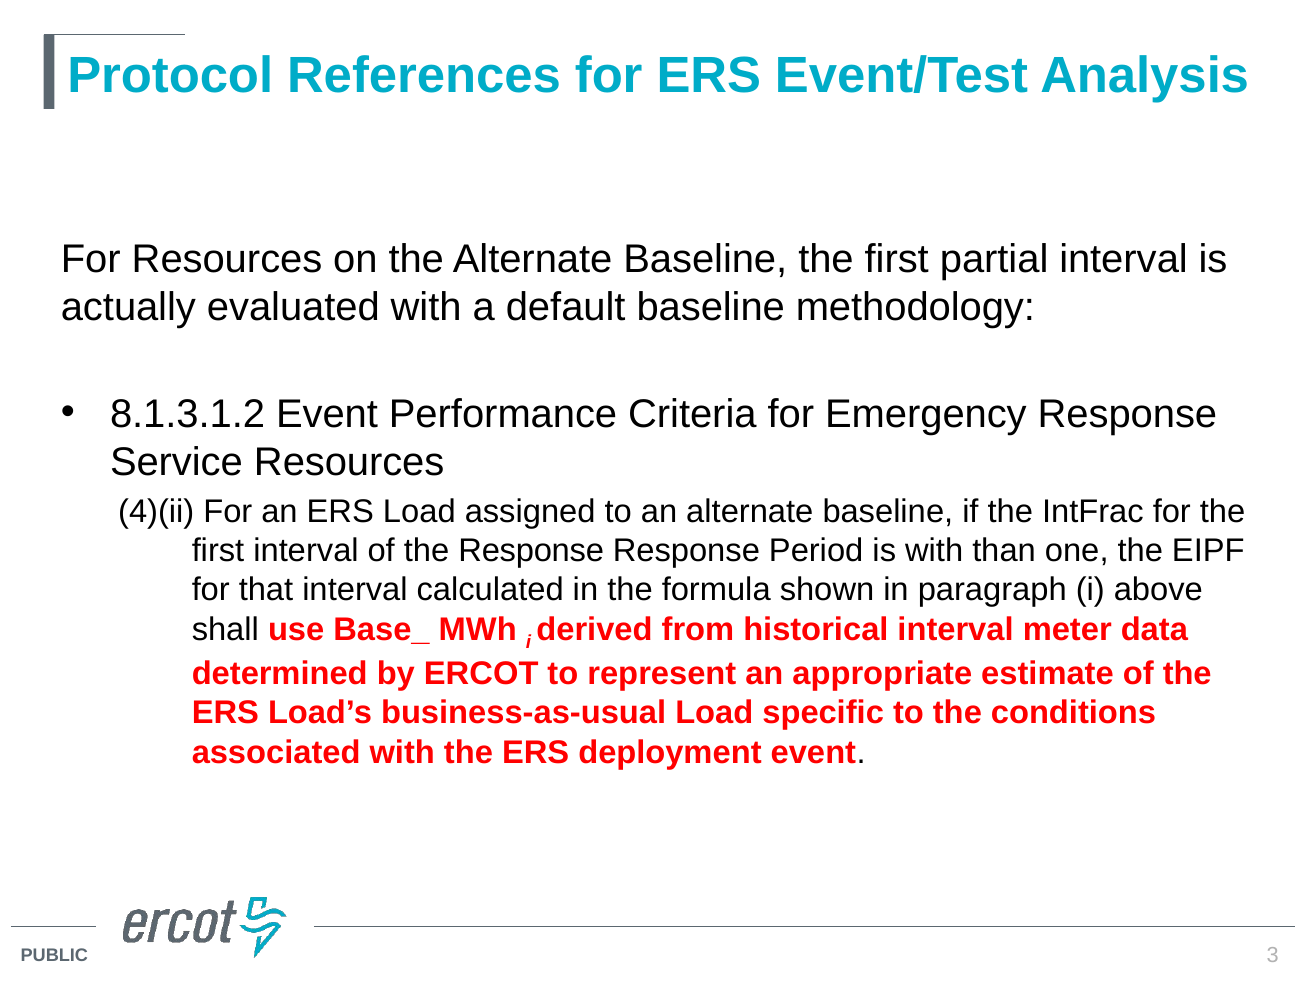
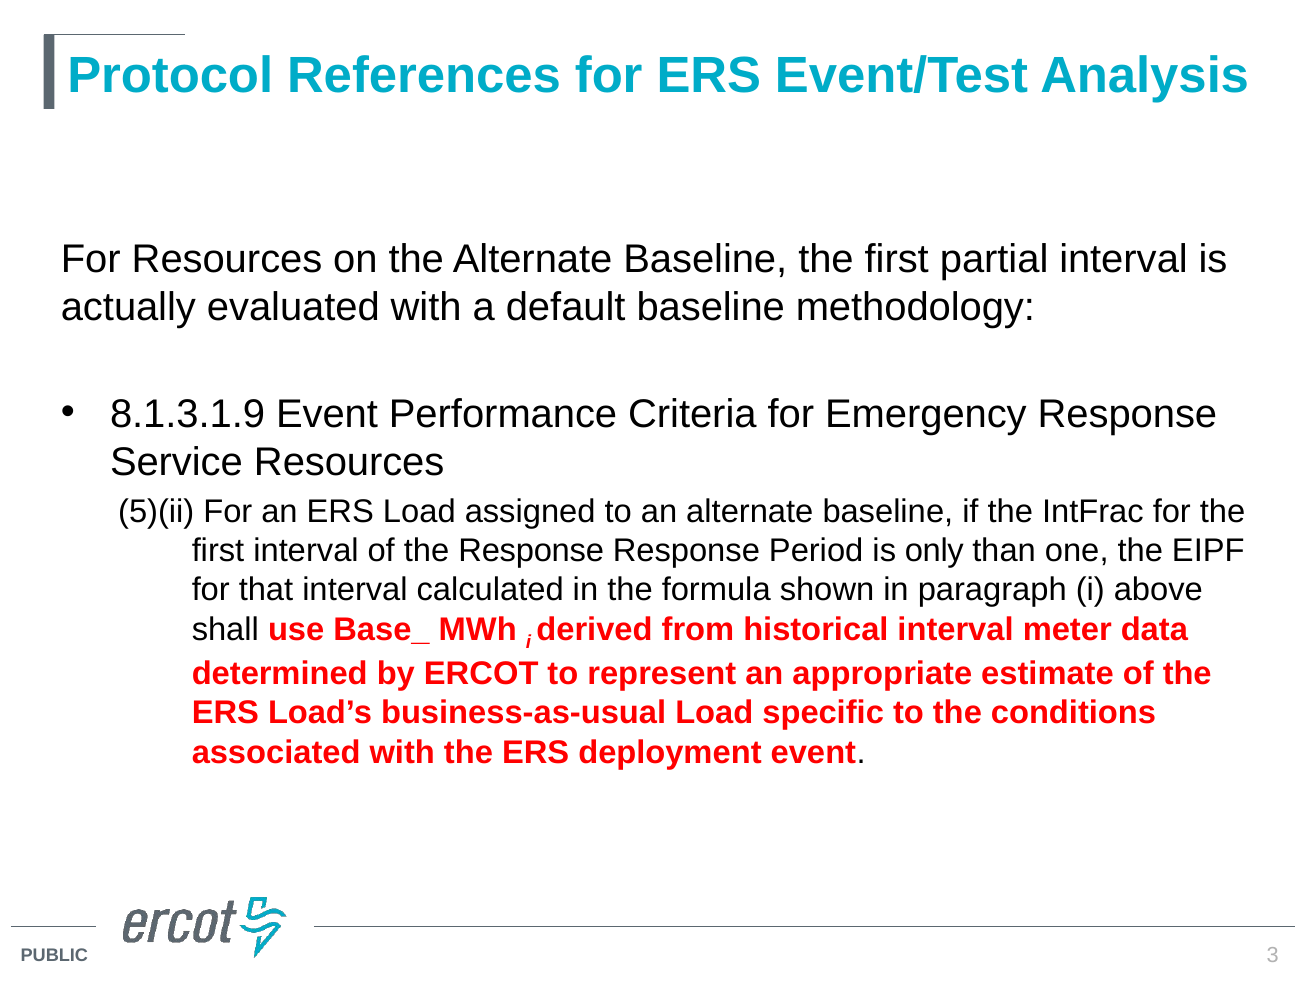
8.1.3.1.2: 8.1.3.1.2 -> 8.1.3.1.9 (188, 414)
4)(ii: 4)(ii -> 5)(ii (156, 512)
is with: with -> only (934, 551)
